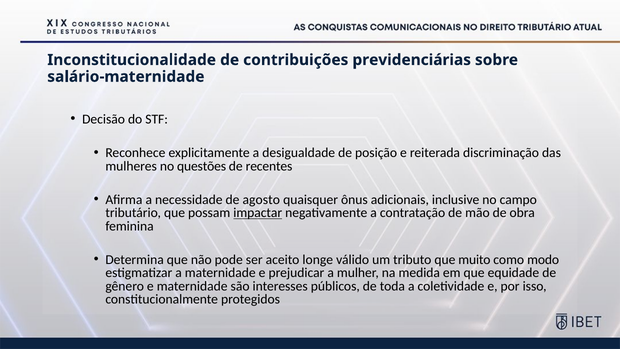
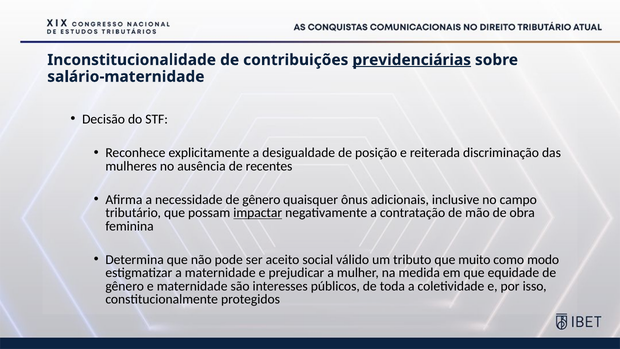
previdenciárias underline: none -> present (412, 60)
questões: questões -> ausência (201, 166)
necessidade de agosto: agosto -> gênero (261, 200)
longe: longe -> social (318, 260)
